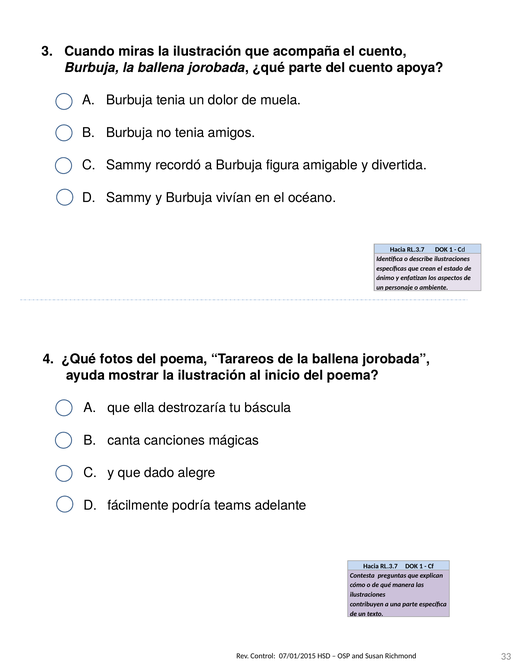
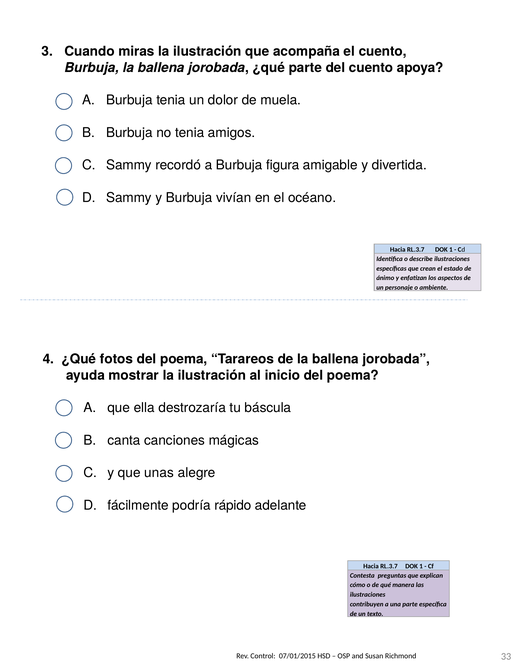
dado: dado -> unas (159, 472)
teams: teams -> rápido (233, 505)
